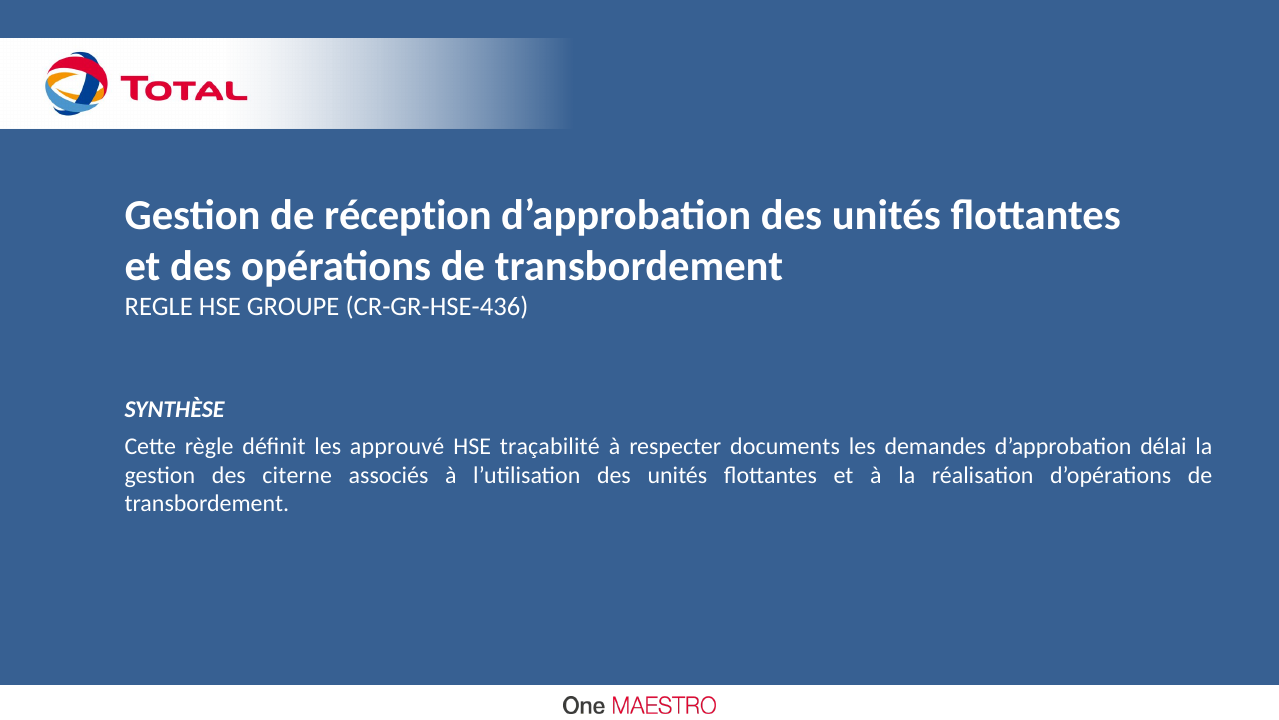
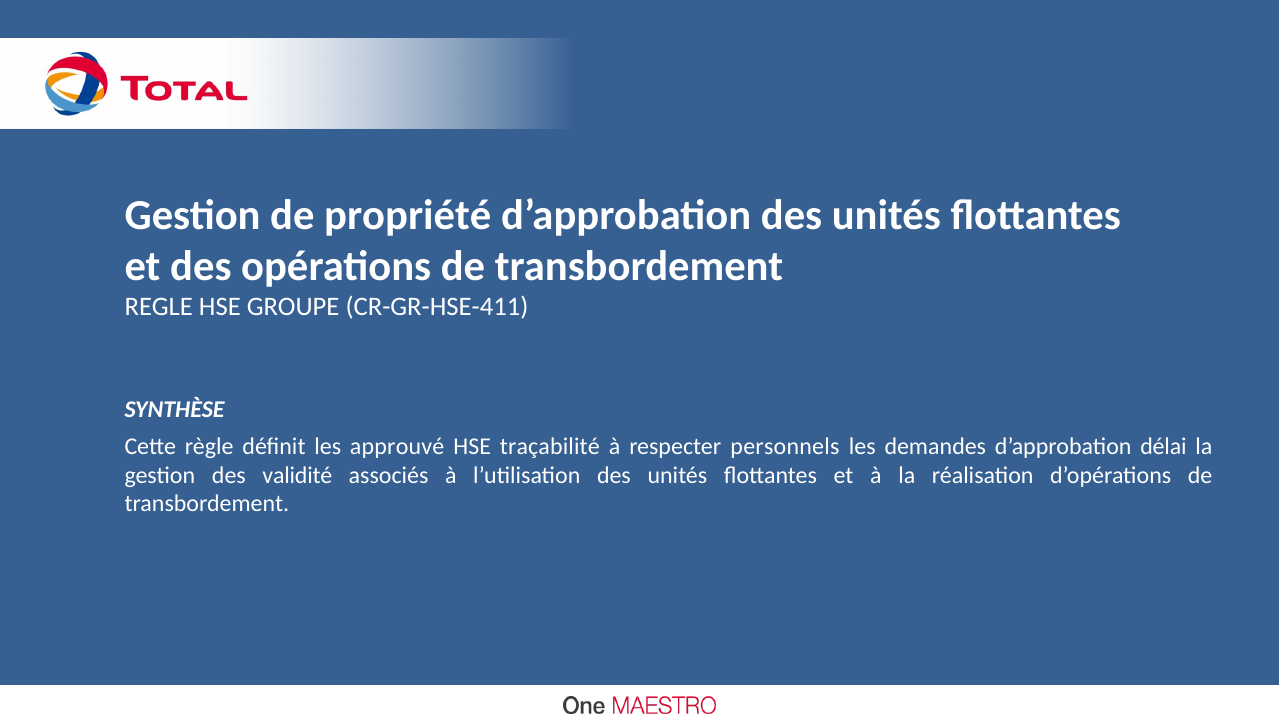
réception: réception -> propriété (408, 215)
CR-GR-HSE-436: CR-GR-HSE-436 -> CR-GR-HSE-411 (437, 307)
documents: documents -> personnels (785, 446)
citerne: citerne -> validité (297, 475)
